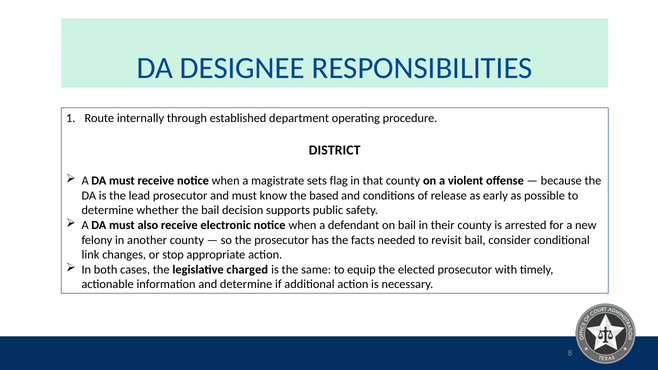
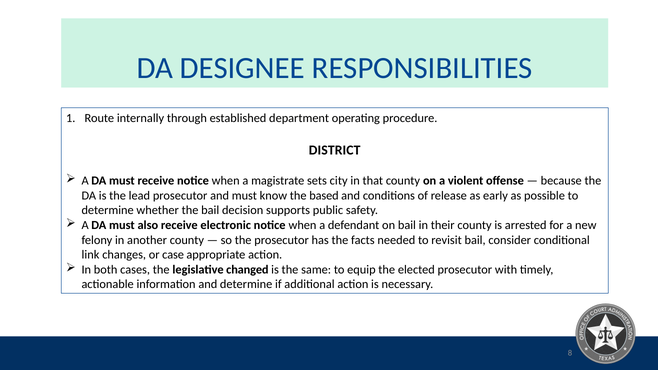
flag: flag -> city (339, 181)
stop: stop -> case (173, 255)
charged: charged -> changed (247, 270)
